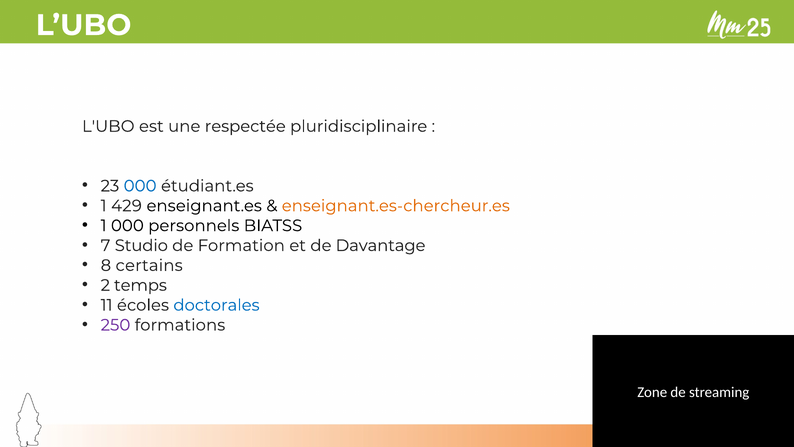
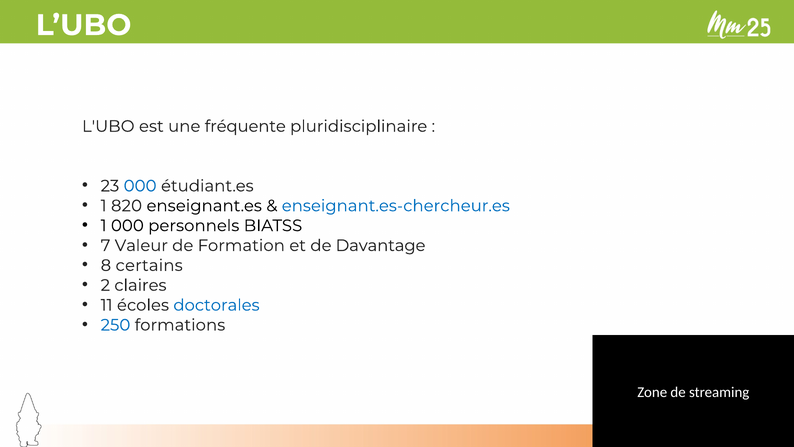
respectée: respectée -> fréquente (245, 126)
429: 429 -> 820 (126, 206)
enseignant.es-chercheur.es colour: orange -> blue (396, 206)
Studio: Studio -> Valeur (141, 245)
temps: temps -> claires (140, 285)
250 colour: purple -> blue (115, 325)
